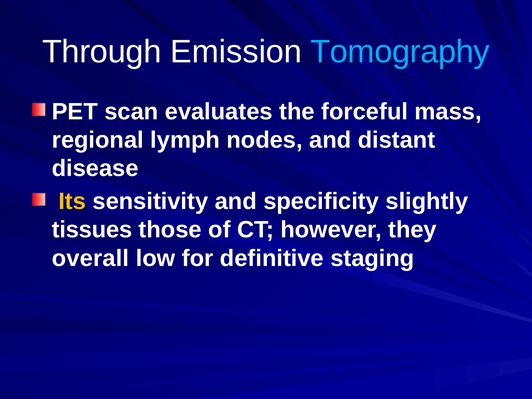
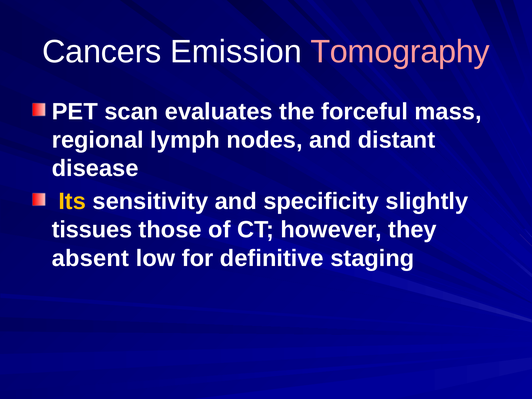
Through: Through -> Cancers (102, 52)
Tomography colour: light blue -> pink (400, 52)
overall: overall -> absent (91, 258)
